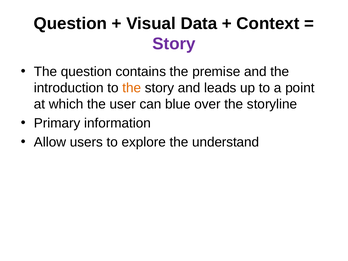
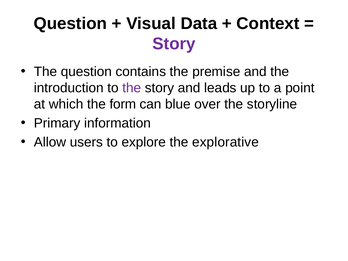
the colour: orange -> purple (132, 88)
user: user -> form (123, 104)
understand: understand -> explorative (226, 142)
